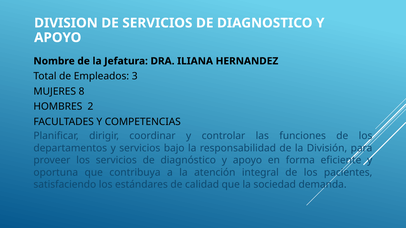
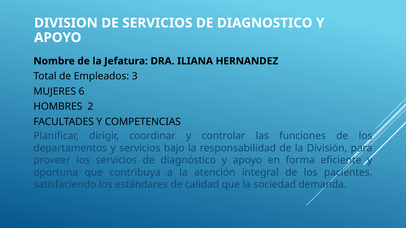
8: 8 -> 6 (82, 92)
